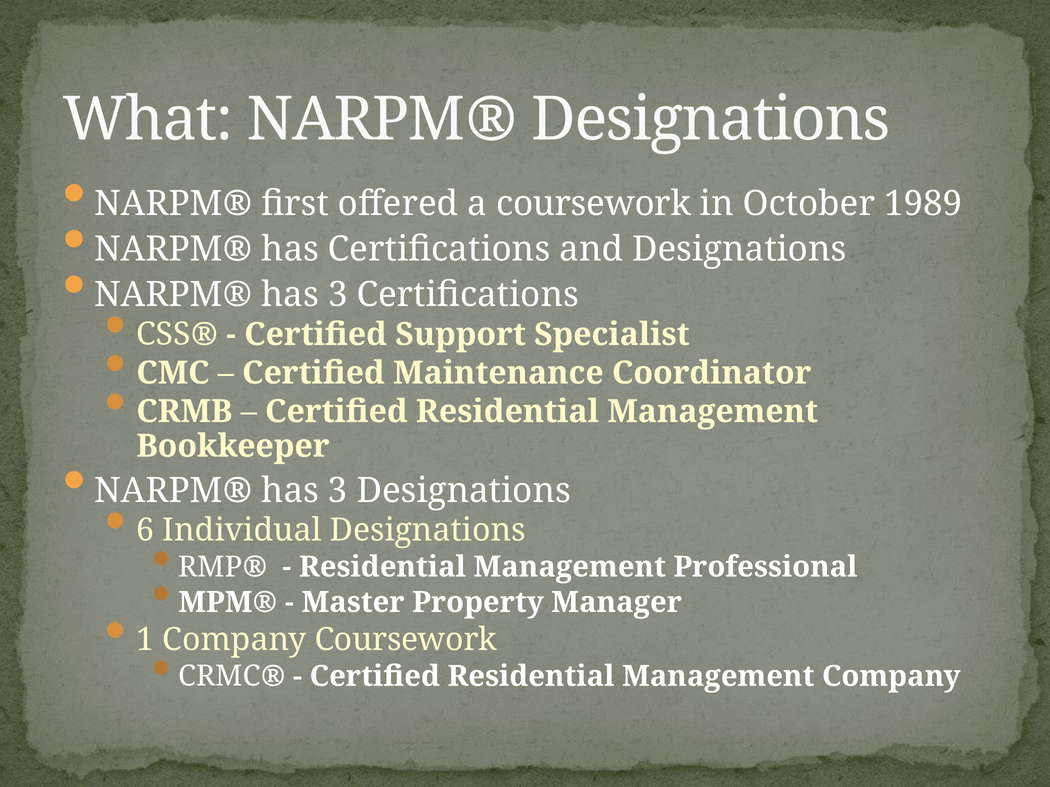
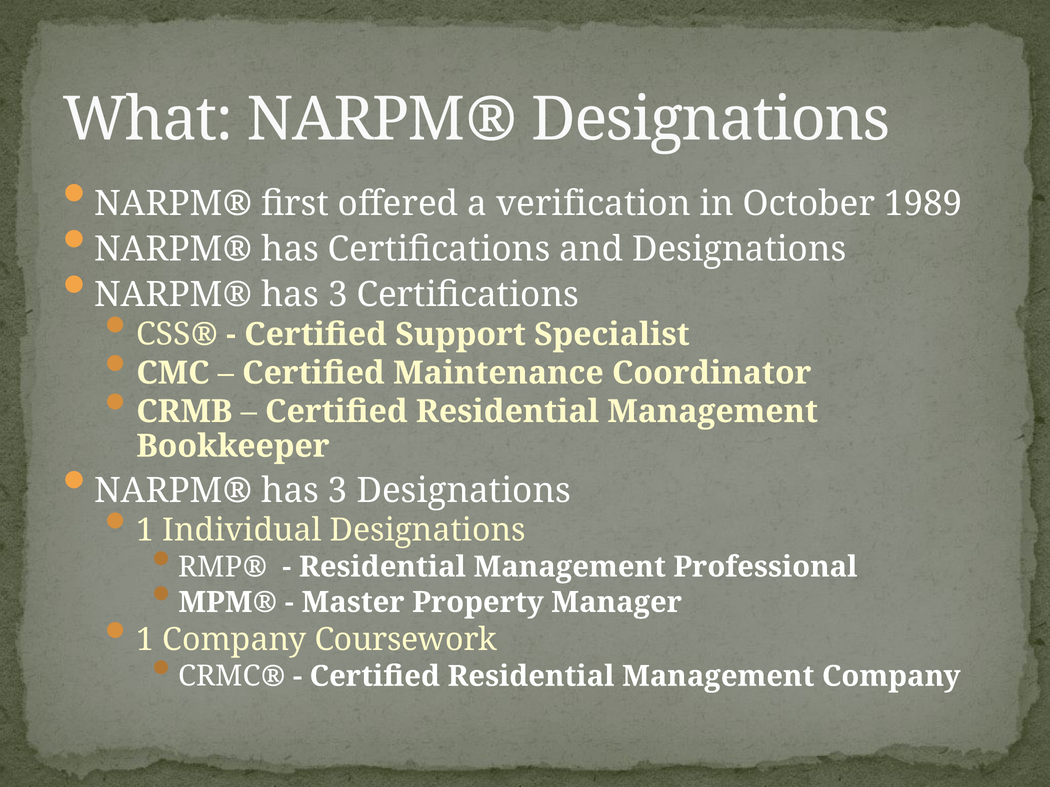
a coursework: coursework -> verification (593, 204)
6: 6 -> 1 (145, 531)
